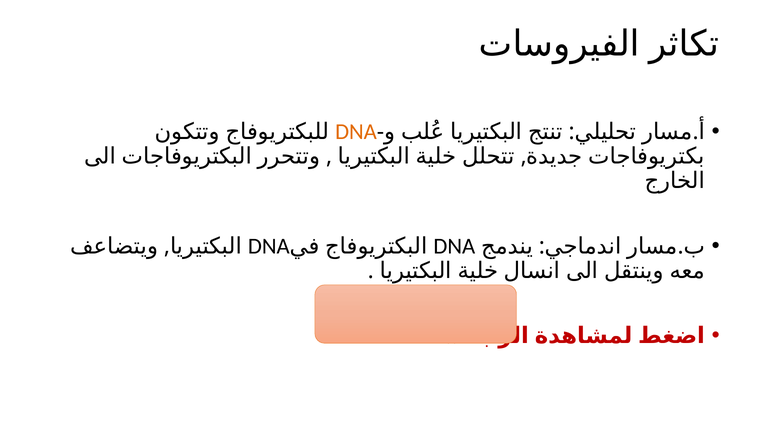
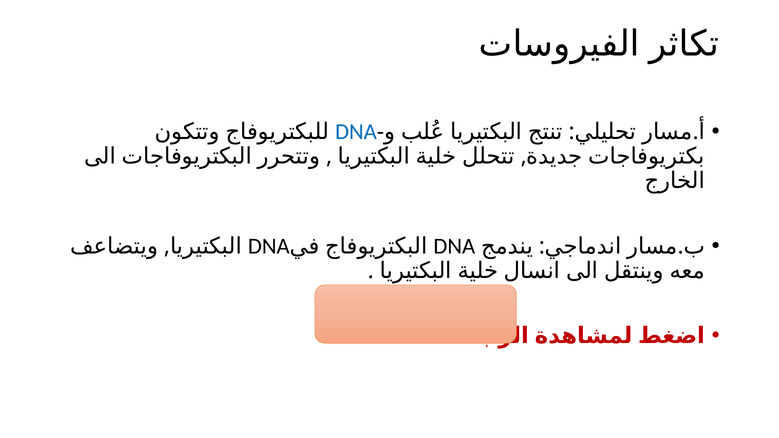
DNA colour: orange -> blue (356, 132)
